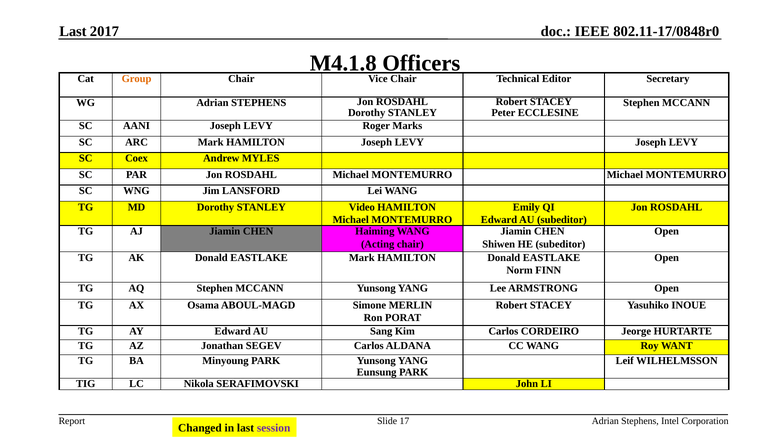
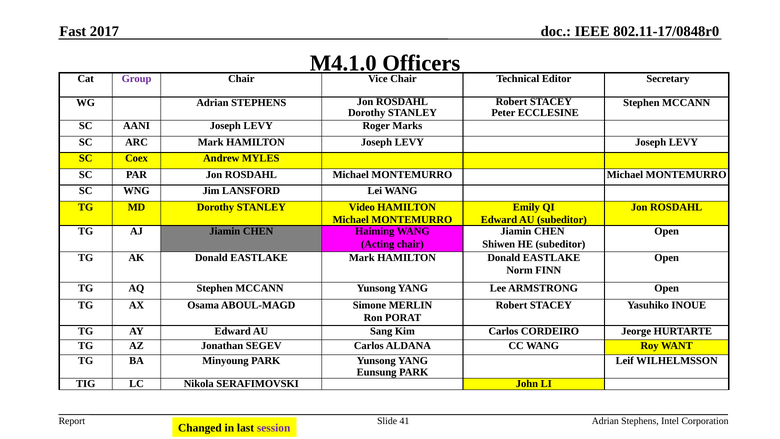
Last: Last -> Fast (73, 31)
M4.1.8: M4.1.8 -> M4.1.0 (343, 63)
Group colour: orange -> purple (137, 79)
17: 17 -> 41 (404, 421)
